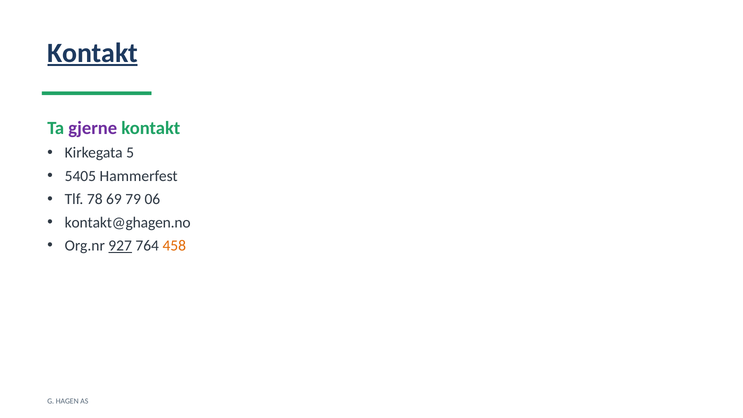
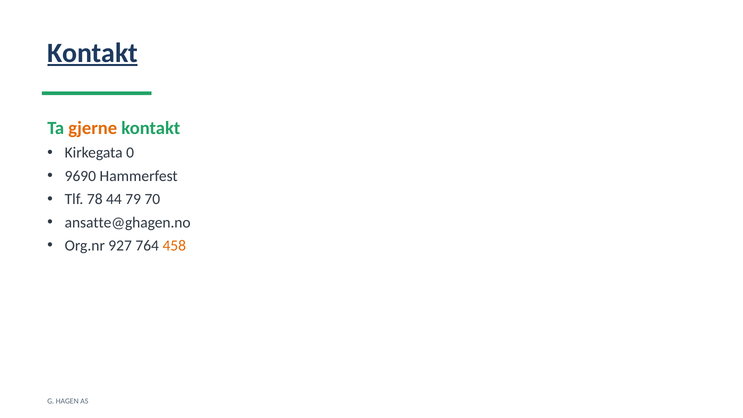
gjerne colour: purple -> orange (93, 128)
5: 5 -> 0 (130, 153)
5405: 5405 -> 9690 (80, 176)
69: 69 -> 44 (114, 199)
06: 06 -> 70 (152, 199)
kontakt@ghagen.no: kontakt@ghagen.no -> ansatte@ghagen.no (128, 222)
927 underline: present -> none (120, 246)
